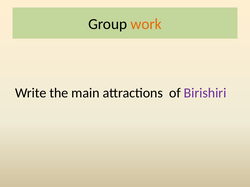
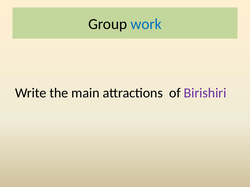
work colour: orange -> blue (146, 24)
